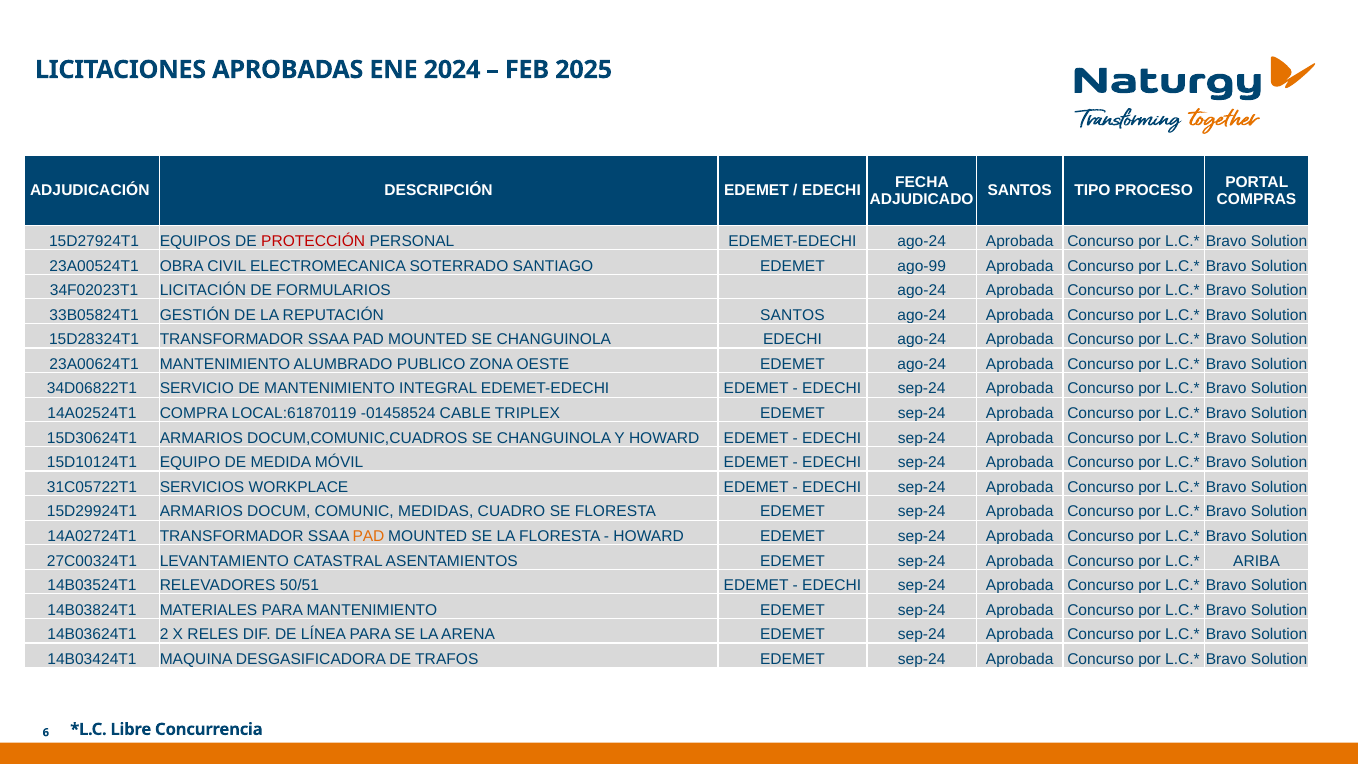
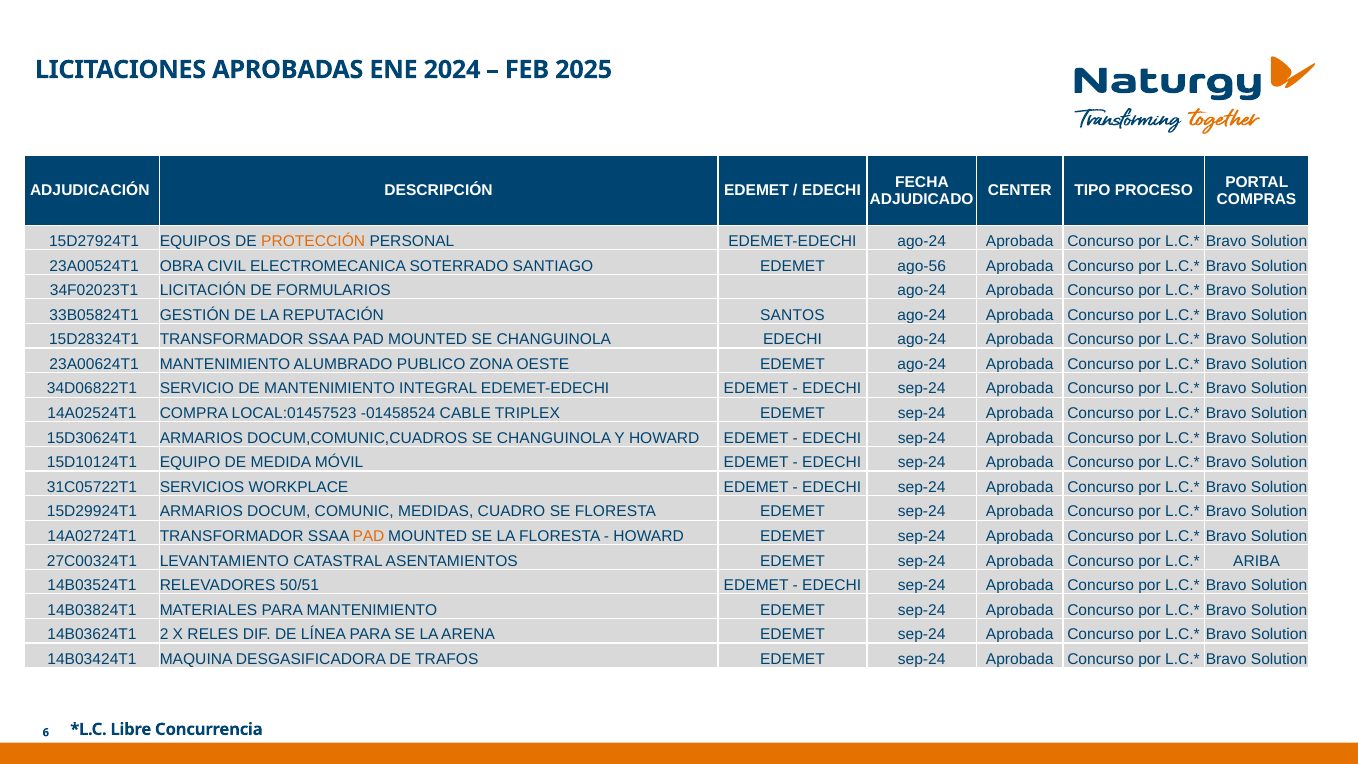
SANTOS: SANTOS -> CENTER (1020, 191)
PROTECCIÓN colour: red -> orange (313, 241)
ago-99: ago-99 -> ago-56 (922, 266)
LOCAL:61870119: LOCAL:61870119 -> LOCAL:01457523 (294, 413)
